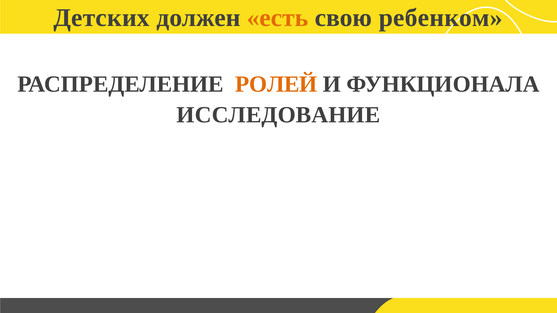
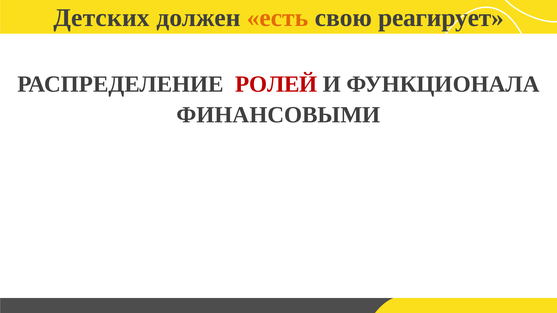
ребенком: ребенком -> реагирует (441, 18)
РОЛЕЙ colour: orange -> red (276, 84)
ИССЛЕДОВАНИЕ: ИССЛЕДОВАНИЕ -> ФИНАНСОВЫМИ (278, 115)
